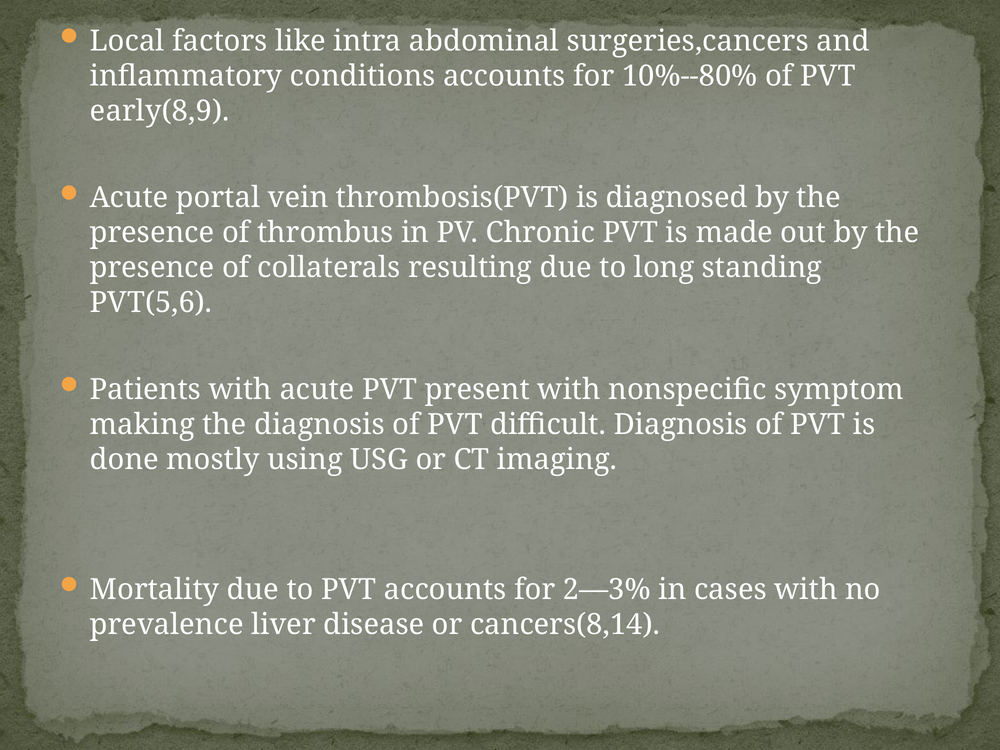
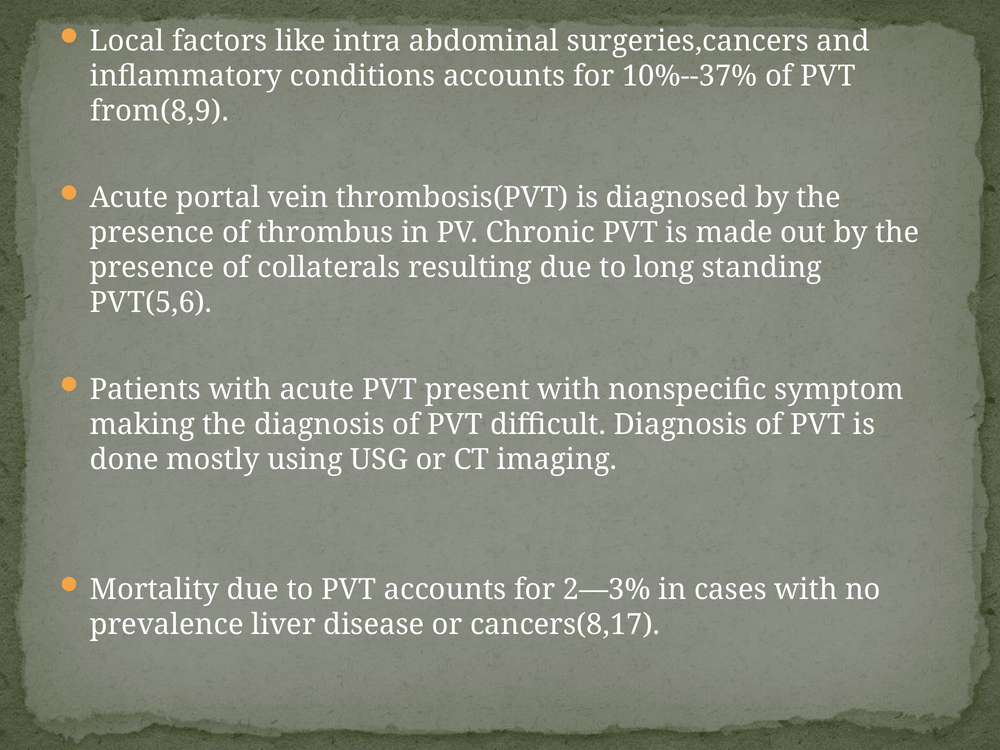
10%--80%: 10%--80% -> 10%--37% (690, 76)
early(8,9: early(8,9 -> from(8,9 (160, 111)
cancers(8,14: cancers(8,14 -> cancers(8,17 (565, 625)
